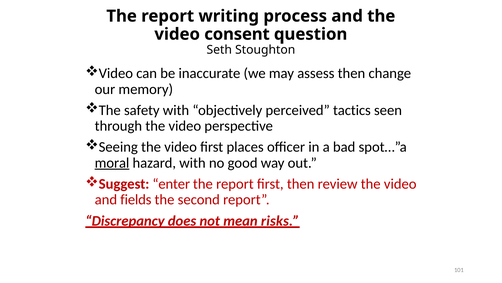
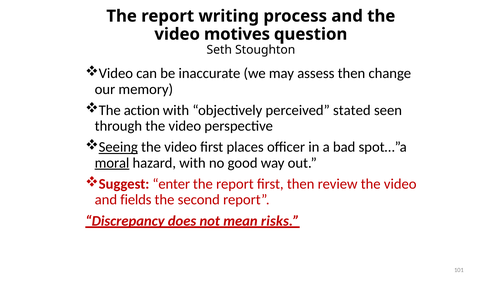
consent: consent -> motives (237, 34)
safety: safety -> action (142, 110)
tactics: tactics -> stated (352, 110)
Seeing underline: none -> present (118, 147)
